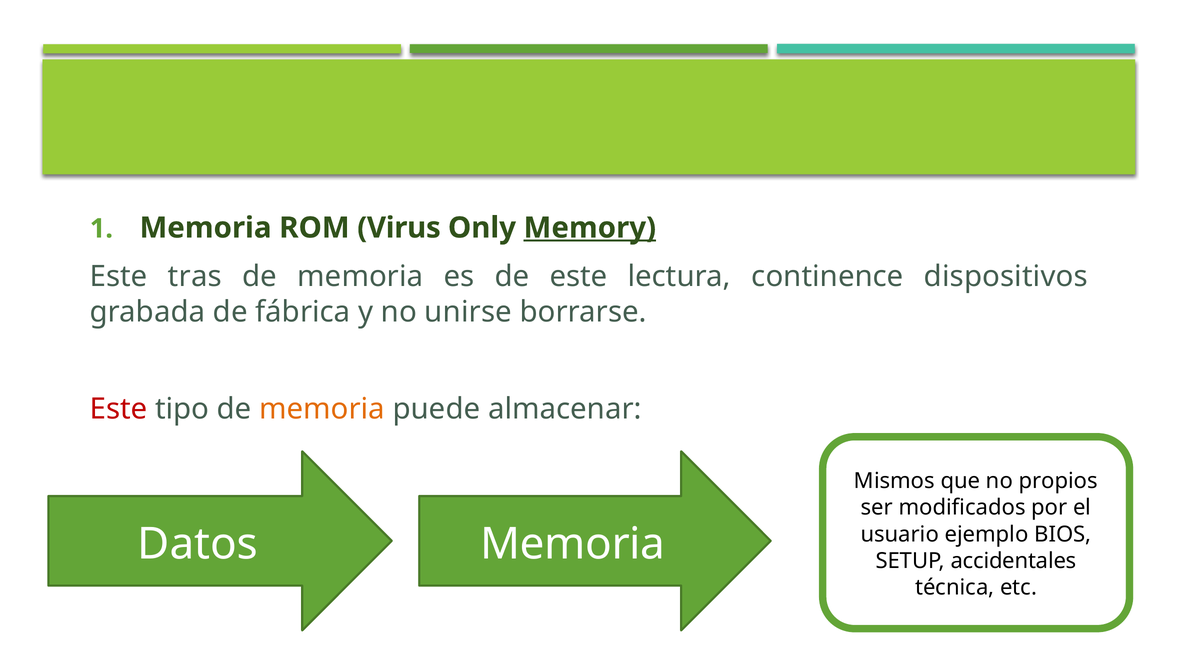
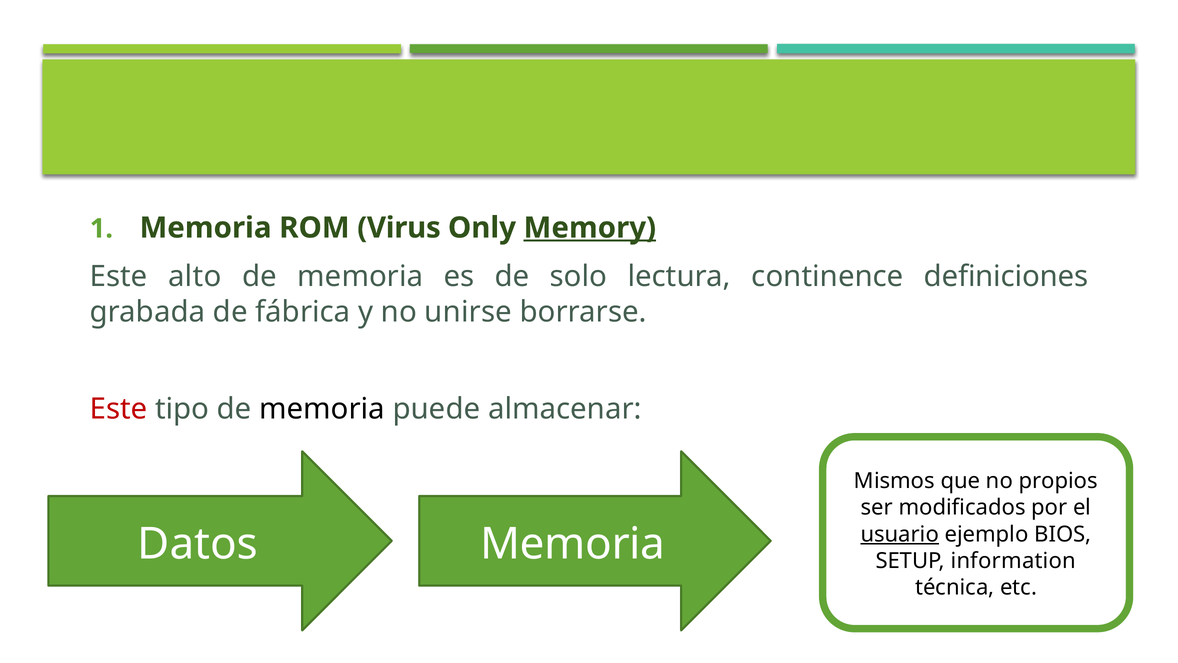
tras: tras -> alto (195, 276)
de este: este -> solo (579, 276)
dispositivos: dispositivos -> definiciones (1006, 276)
memoria colour: orange -> black (322, 409)
usuario underline: none -> present (900, 534)
accidentales: accidentales -> information (1013, 560)
